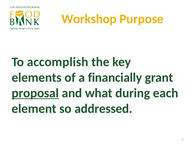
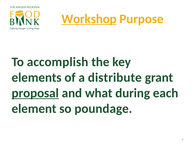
Workshop underline: none -> present (89, 19)
financially: financially -> distribute (115, 78)
addressed: addressed -> poundage (103, 109)
